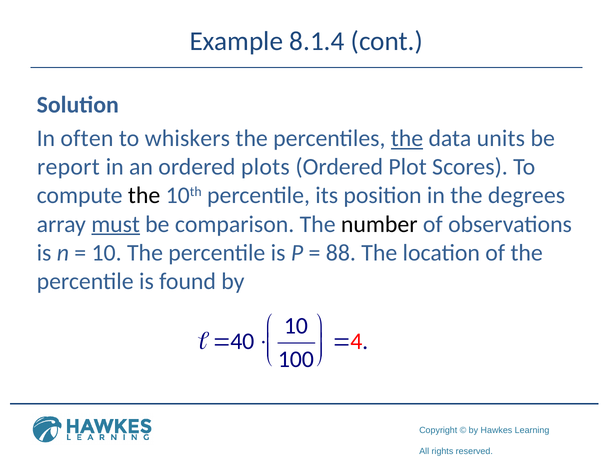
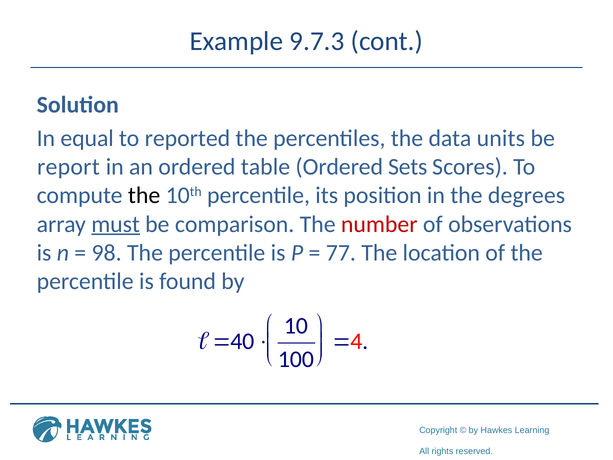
8.1.4: 8.1.4 -> 9.7.3 (317, 41)
often: often -> equal (87, 138)
whiskers: whiskers -> reported (187, 138)
the underline: present -> none (407, 138)
plots: plots -> table (265, 167)
Plot: Plot -> Sets (408, 167)
number colour: black -> red (379, 224)
10: 10 -> 98 (107, 253)
88: 88 -> 77 (341, 253)
